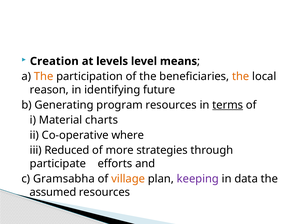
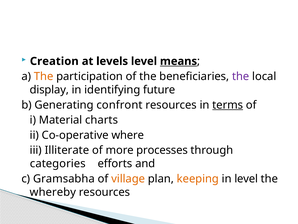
means underline: none -> present (178, 61)
the colour: orange -> purple (241, 76)
reason: reason -> display (49, 90)
program: program -> confront (119, 105)
Reduced: Reduced -> Illiterate (67, 150)
strategies: strategies -> processes (162, 150)
participate: participate -> categories (58, 163)
keeping colour: purple -> orange (198, 178)
in data: data -> level (246, 178)
assumed: assumed -> whereby (53, 192)
